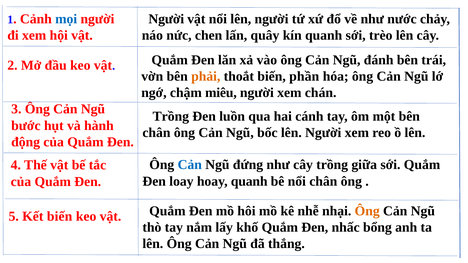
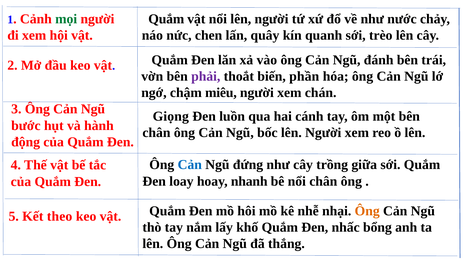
Người: Người -> Quắm (166, 19)
mọi colour: blue -> green (66, 19)
phải colour: orange -> purple (206, 76)
Trồng: Trồng -> Giọng (171, 116)
hoay quanh: quanh -> nhanh (249, 181)
Kết biến: biến -> theo (60, 216)
